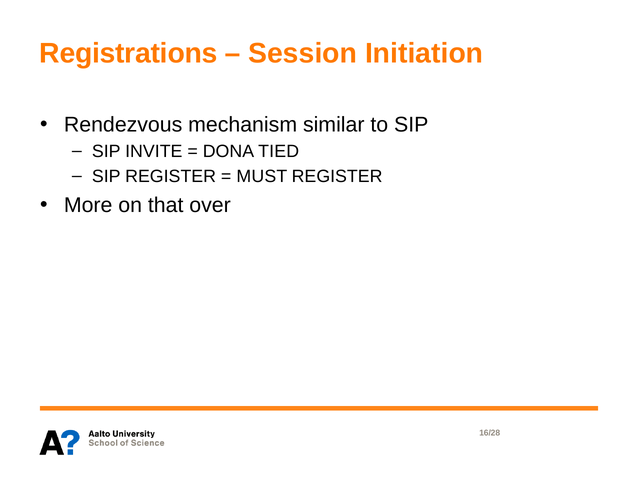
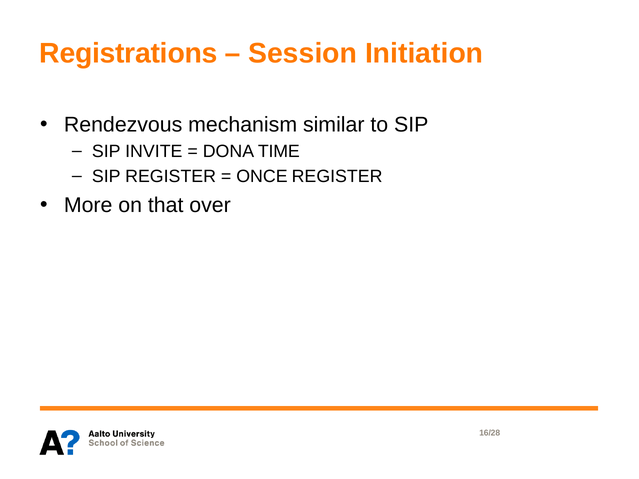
TIED: TIED -> TIME (279, 152)
MUST: MUST -> ONCE (262, 177)
